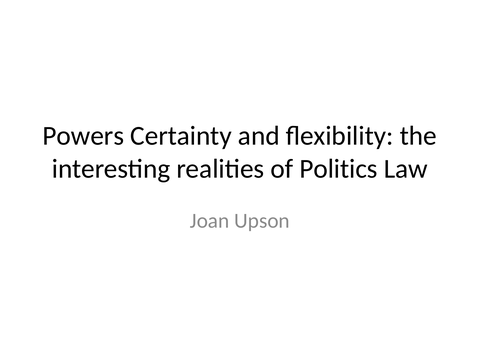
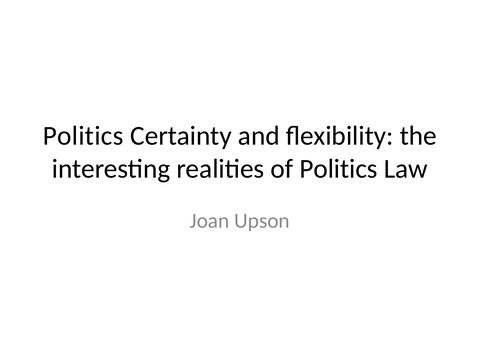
Powers: Powers -> Politics (83, 136)
